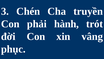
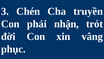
hành: hành -> nhận (66, 24)
